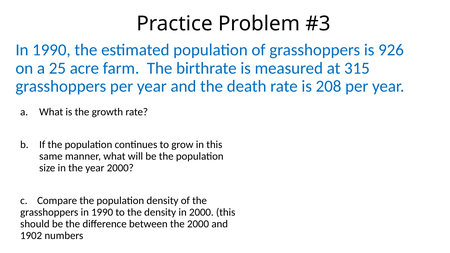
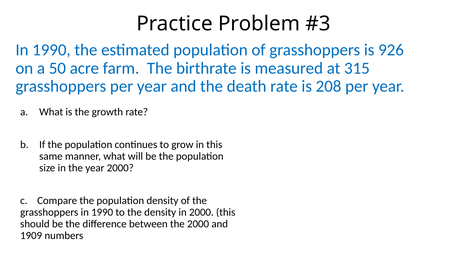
25: 25 -> 50 (57, 68)
1902: 1902 -> 1909 (31, 236)
